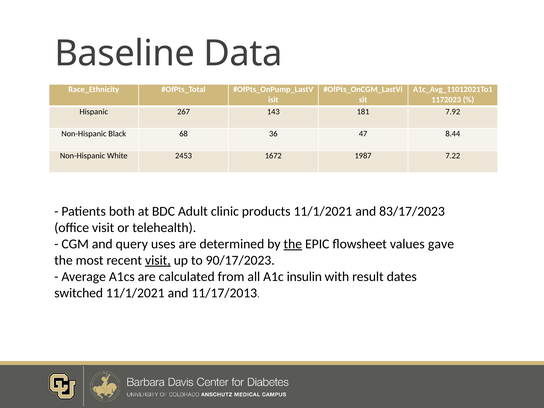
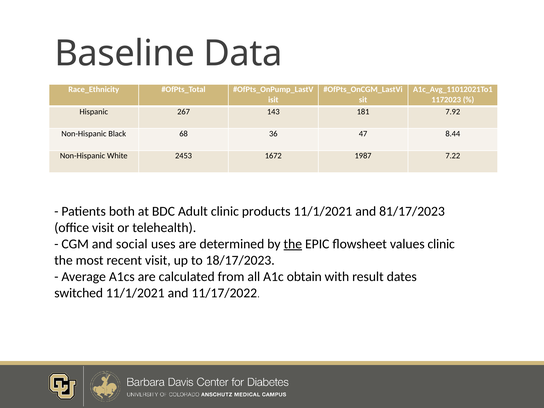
83/17/2023: 83/17/2023 -> 81/17/2023 (412, 211)
query: query -> social (132, 244)
values gave: gave -> clinic (441, 244)
visit underline: present -> none (158, 260)
90/17/2023: 90/17/2023 -> 18/17/2023 (240, 260)
insulin: insulin -> obtain (304, 277)
11/17/2013: 11/17/2013 -> 11/17/2022 (224, 293)
